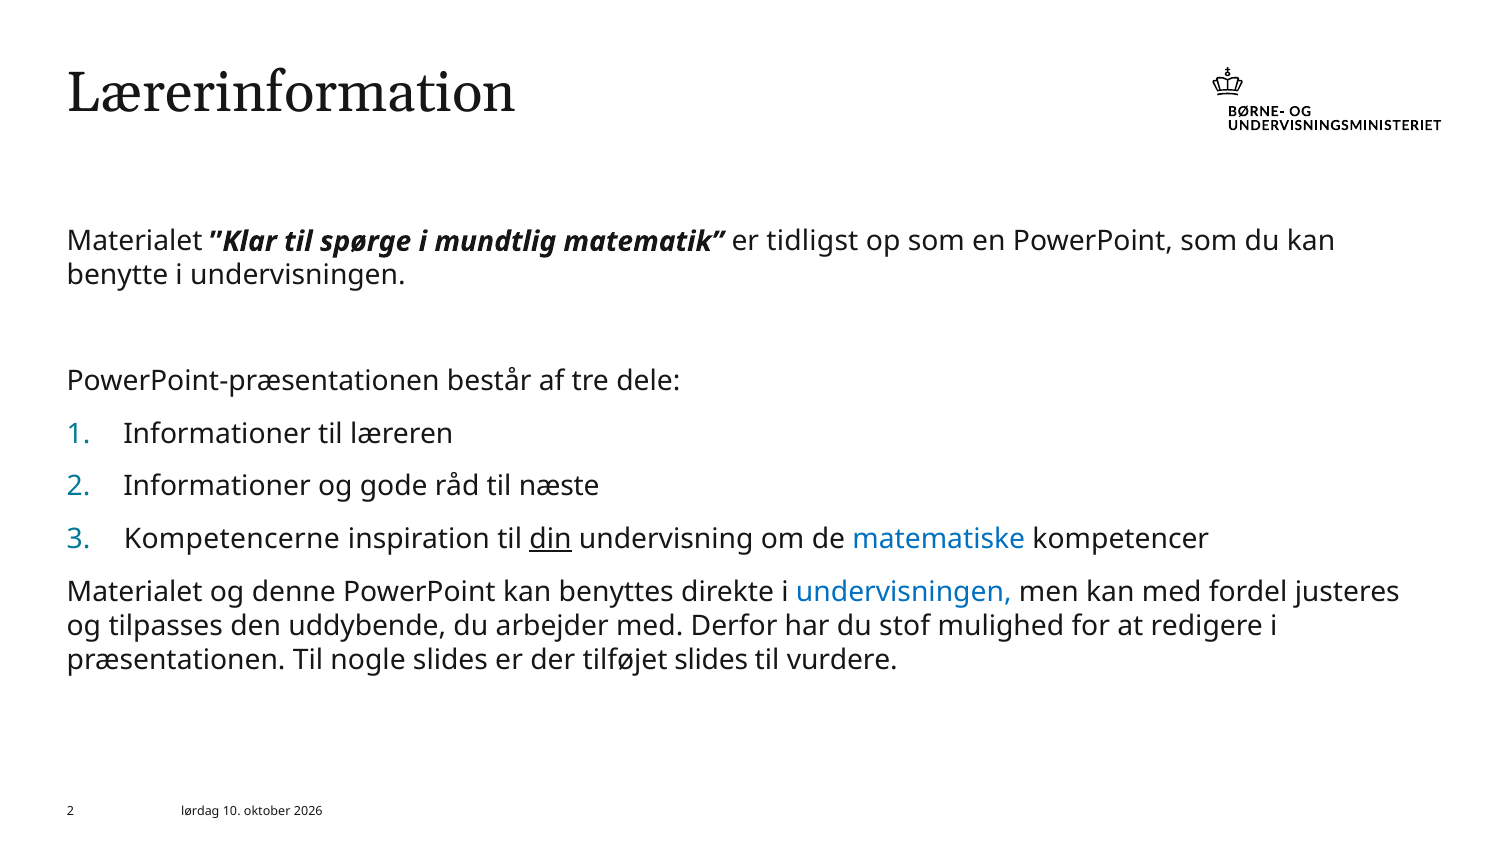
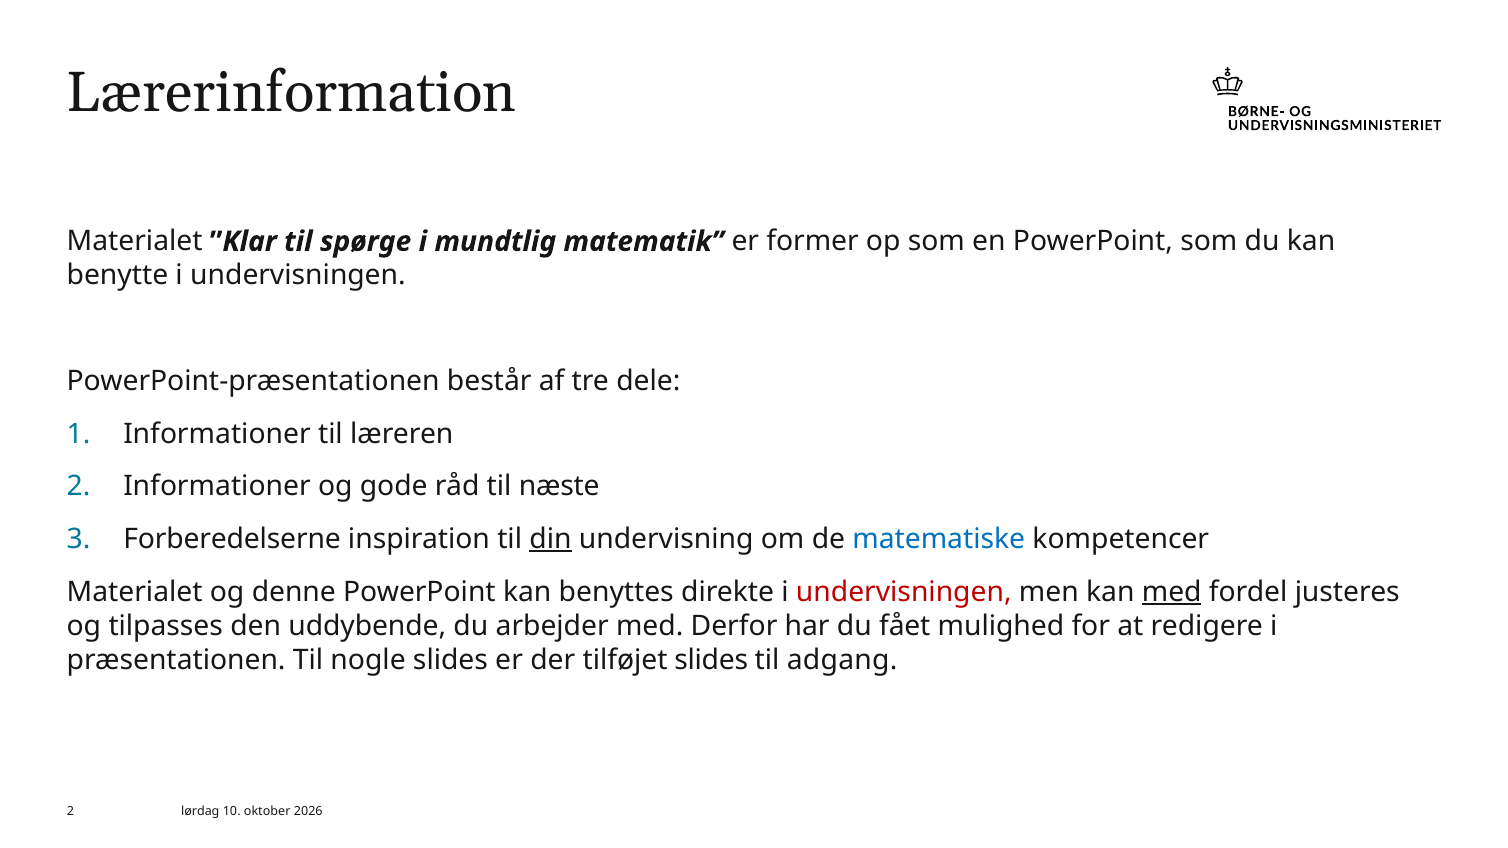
tidligst: tidligst -> former (813, 242)
Kompetencerne: Kompetencerne -> Forberedelserne (232, 539)
undervisningen colour: blue -> red (904, 592)
med underline: none -> present (1172, 592)
stof: stof -> fået (905, 626)
vurdere: vurdere -> adgang (842, 660)
